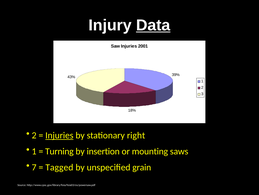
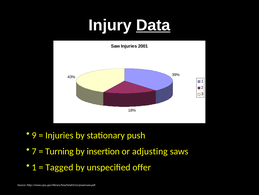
2: 2 -> 9 (34, 135)
Injuries underline: present -> none (59, 135)
right: right -> push (136, 135)
1: 1 -> 7 (34, 151)
mounting: mounting -> adjusting (150, 151)
7: 7 -> 1 (34, 167)
grain: grain -> offer (142, 167)
